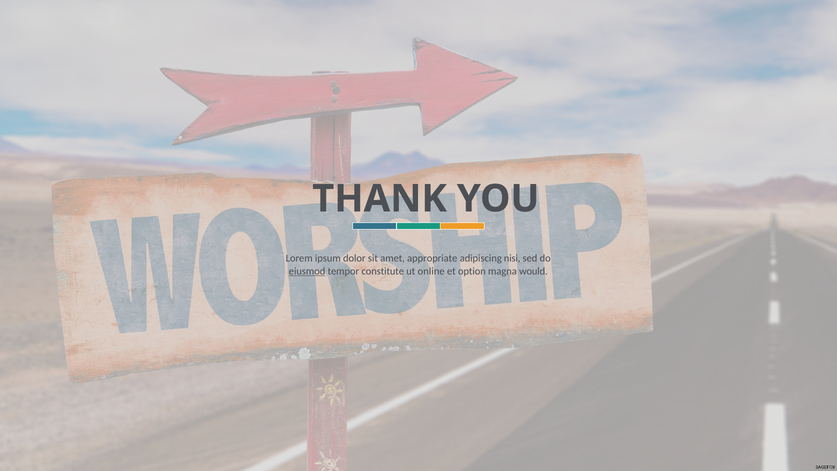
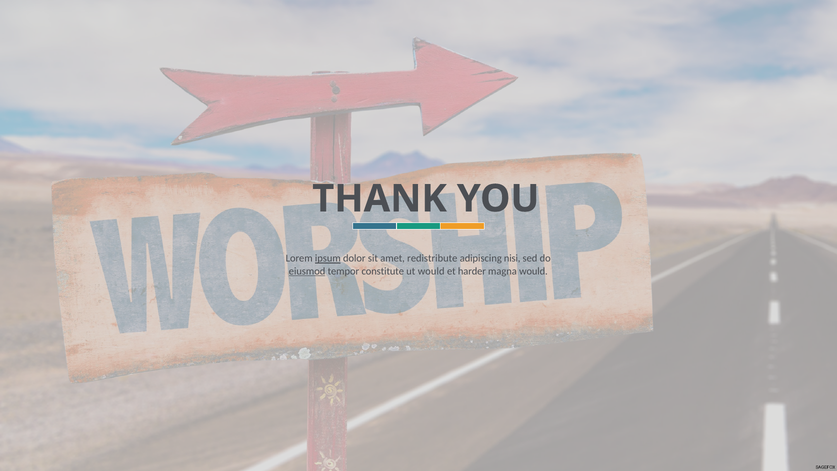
ipsum underline: none -> present (328, 258)
appropriate: appropriate -> redistribute (432, 258)
ut online: online -> would (431, 271)
option: option -> harder (472, 271)
